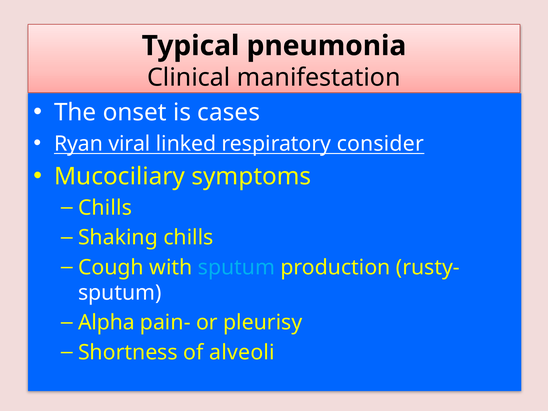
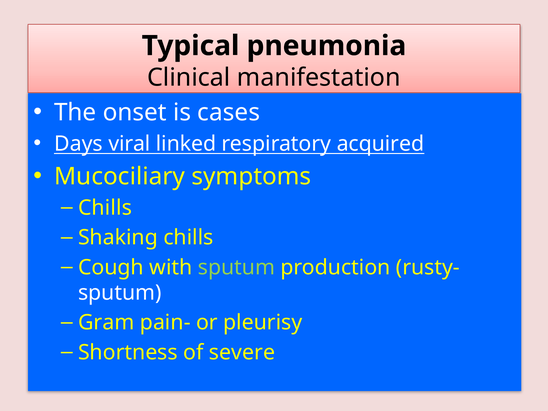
Ryan: Ryan -> Days (78, 144)
consider: consider -> acquired (380, 144)
sputum colour: light blue -> light green (236, 267)
Alpha: Alpha -> Gram (106, 323)
alveoli: alveoli -> severe (242, 352)
